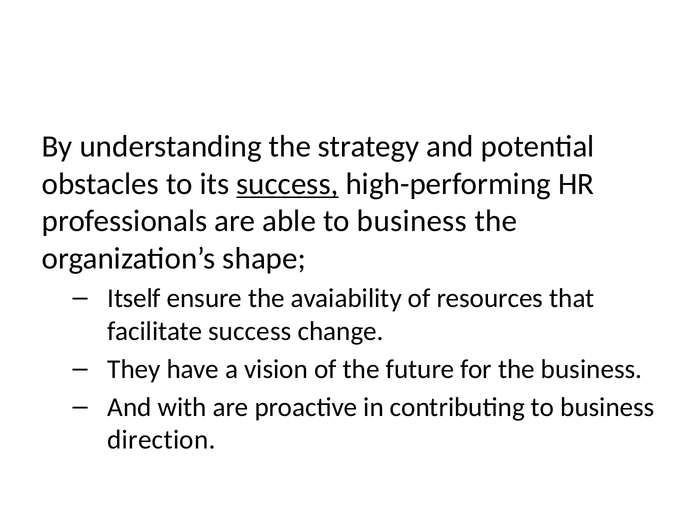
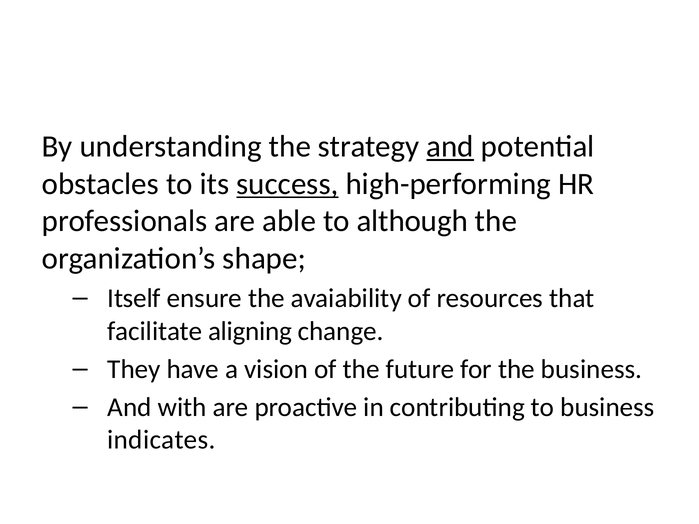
and underline: none -> present (450, 147)
able to business: business -> although (412, 221)
facilitate success: success -> aligning (250, 331)
direction: direction -> indicates (161, 440)
